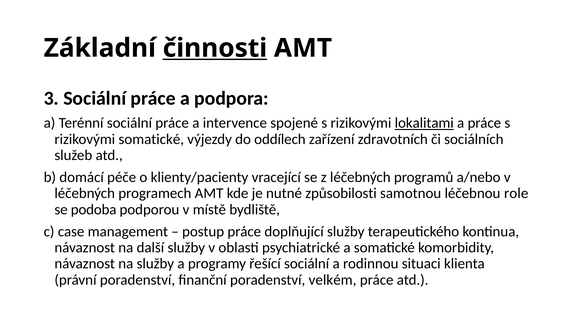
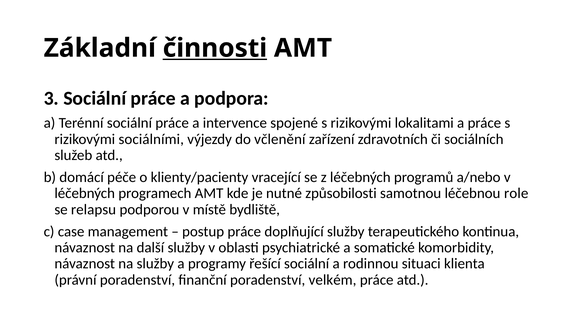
lokalitami underline: present -> none (424, 123)
rizikovými somatické: somatické -> sociálními (151, 139)
oddílech: oddílech -> včlenění (280, 139)
podoba: podoba -> relapsu (94, 210)
